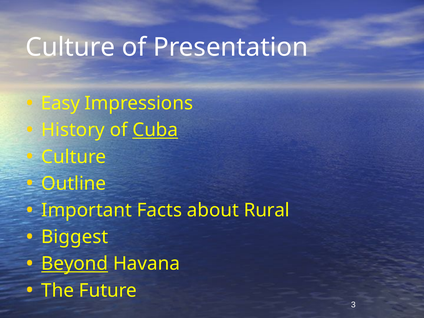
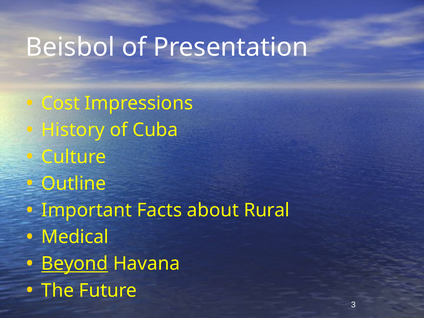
Culture: Culture -> Beisbol (70, 47)
Easy: Easy -> Cost (61, 103)
Cuba underline: present -> none (155, 130)
Biggest: Biggest -> Medical (75, 237)
